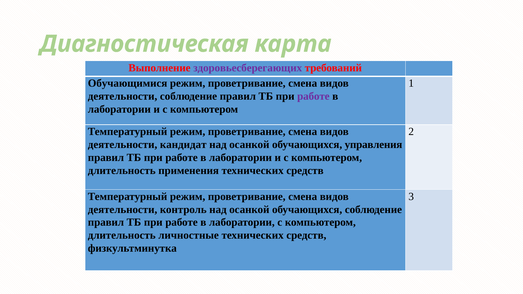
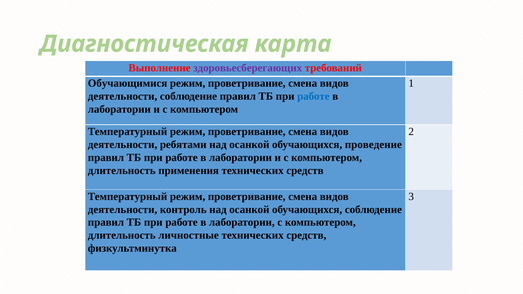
работе colour: purple -> blue (313, 96)
кандидат: кандидат -> ребятами (183, 145)
управления: управления -> проведение (373, 145)
